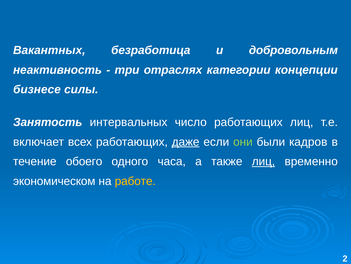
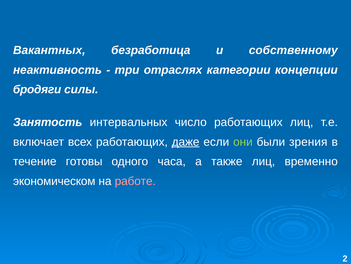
добровольным: добровольным -> собственному (293, 50)
бизнесе: бизнесе -> бродяги (37, 89)
кадров: кадров -> зрения (308, 141)
обоего: обоего -> готовы (84, 161)
лиц underline: present -> none (263, 161)
работе colour: yellow -> pink (135, 181)
